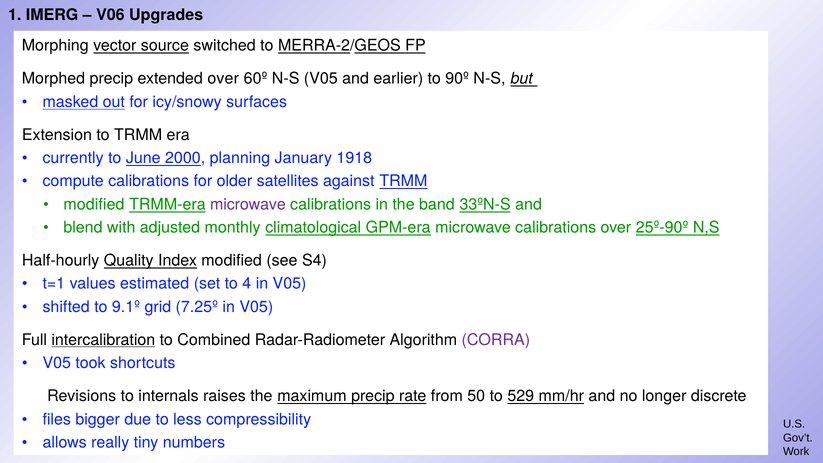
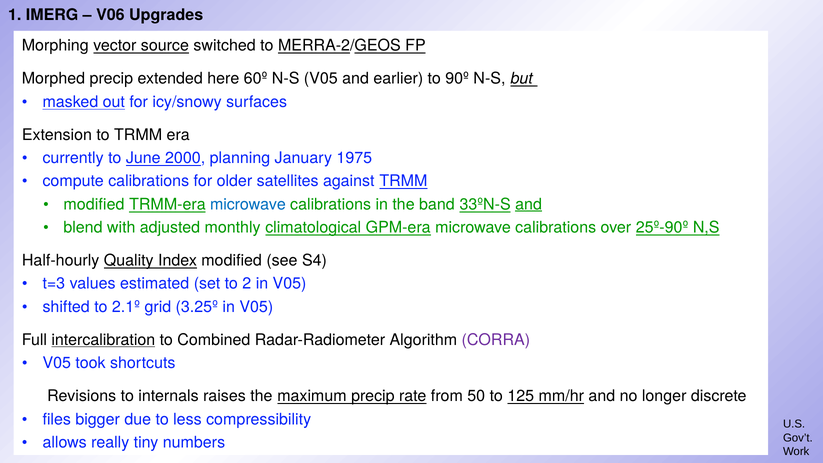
extended over: over -> here (223, 79)
1918: 1918 -> 1975 (354, 158)
microwave colour: purple -> blue (248, 204)
and underline: none -> present (529, 204)
t=1: t=1 -> t=3 (54, 284)
4: 4 -> 2 (247, 284)
9.1º: 9.1º -> 2.1º (126, 307)
7.25º: 7.25º -> 3.25º (197, 307)
529: 529 -> 125 (521, 396)
